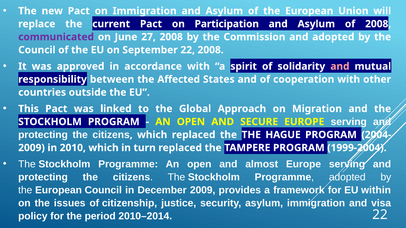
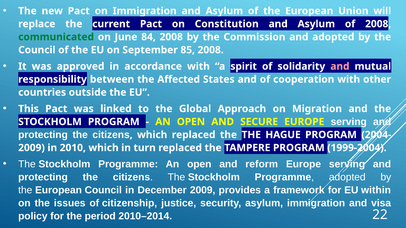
Participation: Participation -> Constitution (227, 24)
communicated colour: purple -> green (56, 37)
27: 27 -> 84 (148, 37)
September 22: 22 -> 85 (188, 50)
almost: almost -> reform (262, 164)
